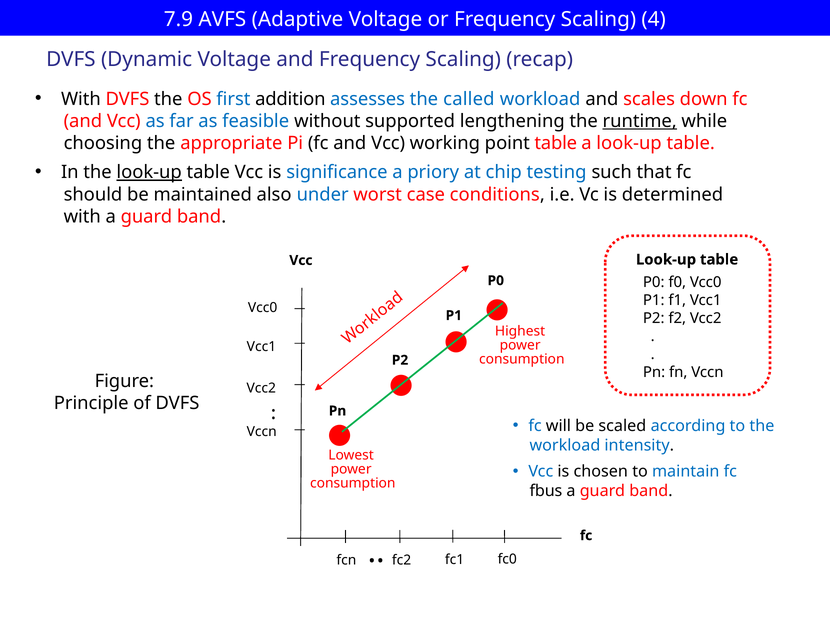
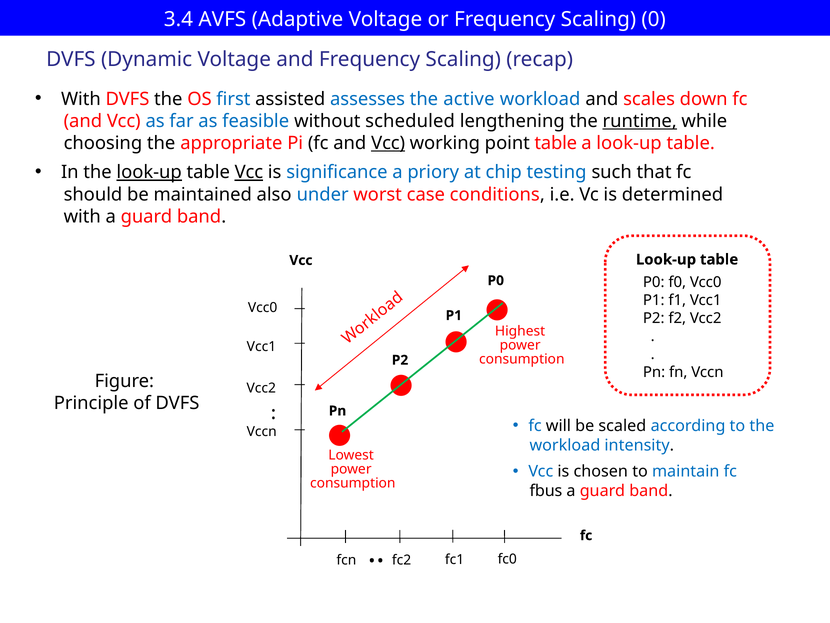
7.9: 7.9 -> 3.4 (178, 19)
4: 4 -> 0 (654, 19)
addition: addition -> assisted (290, 99)
called: called -> active (469, 99)
supported: supported -> scheduled (410, 121)
Vcc underline: none -> present (388, 143)
Vcc underline: none -> present (249, 172)
